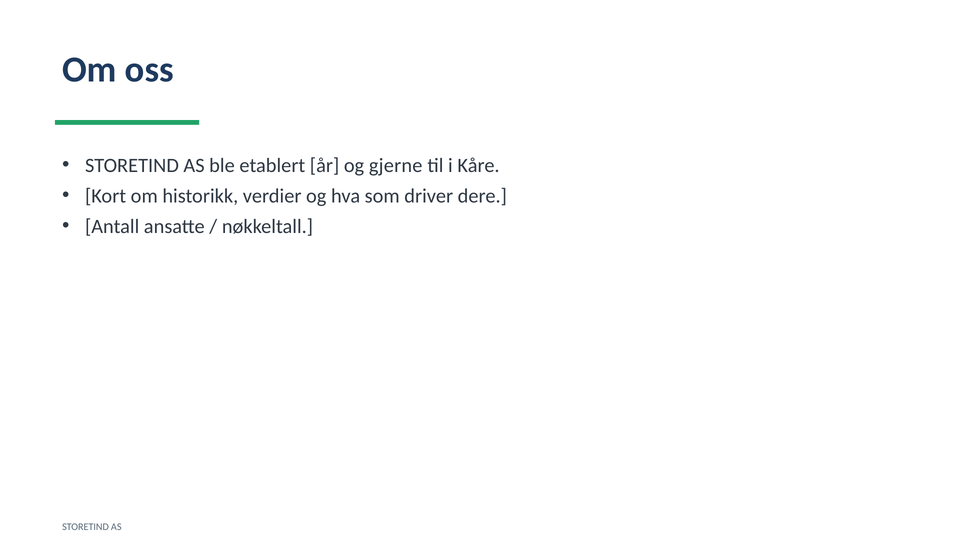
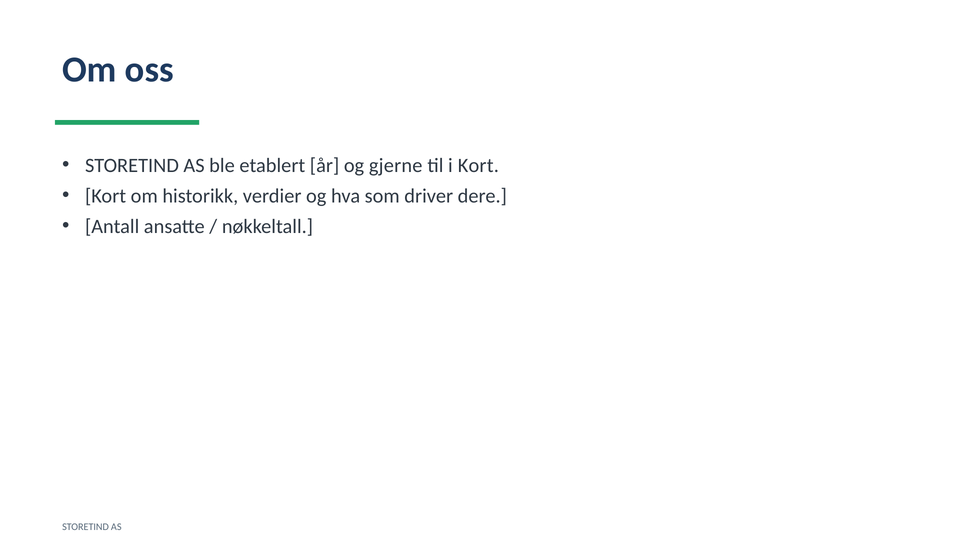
i Kåre: Kåre -> Kort (478, 165)
